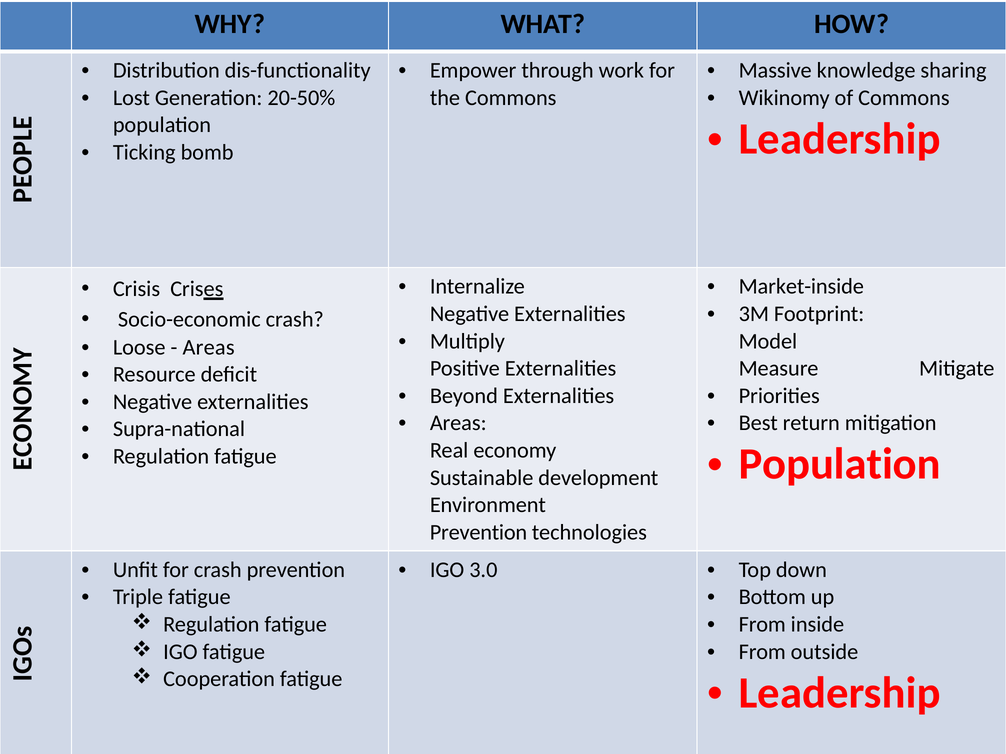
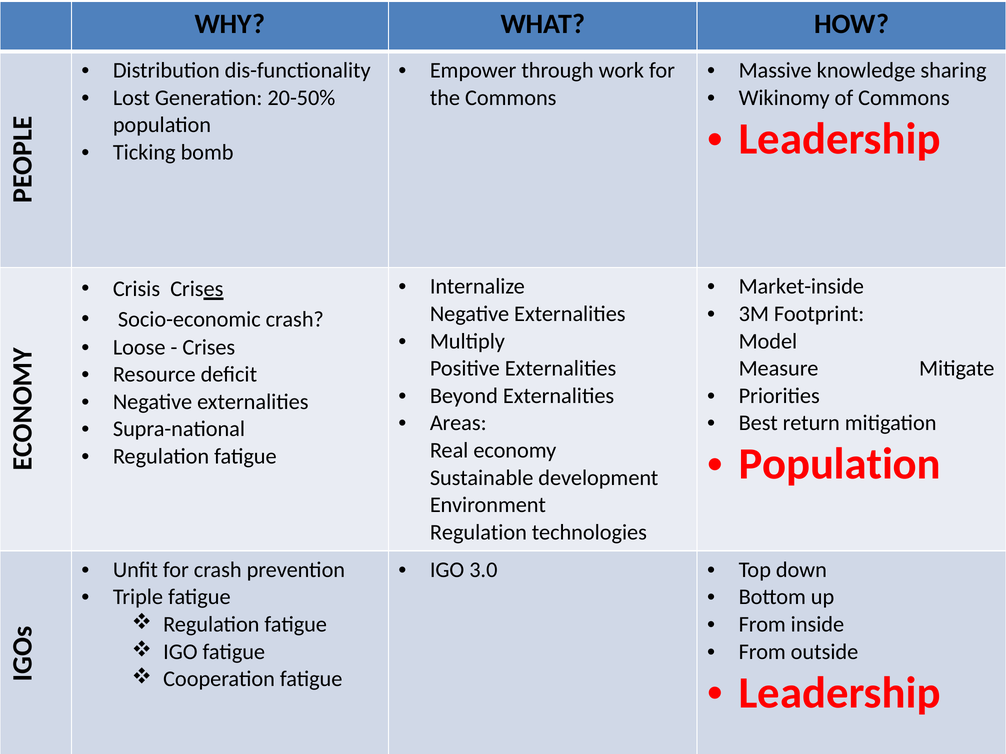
Areas: Areas -> Crises (209, 347)
Prevention: Prevention -> Regulation (478, 533)
